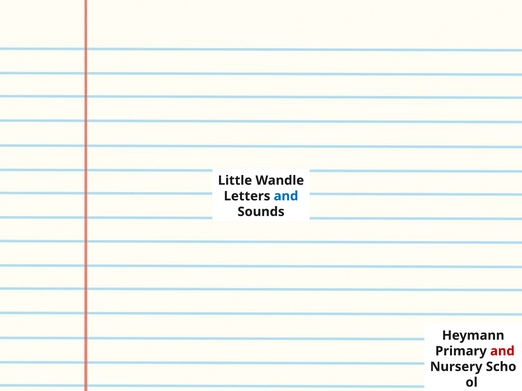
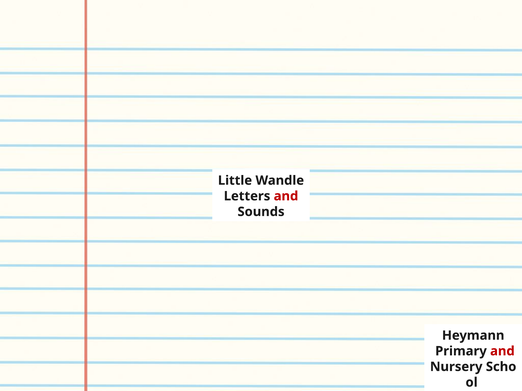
and colour: blue -> red (286, 196)
